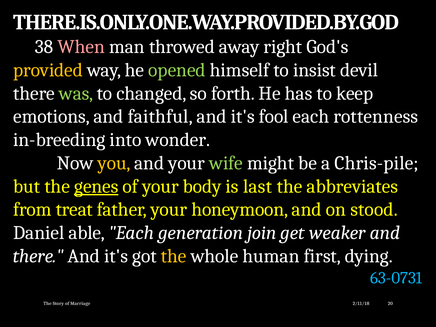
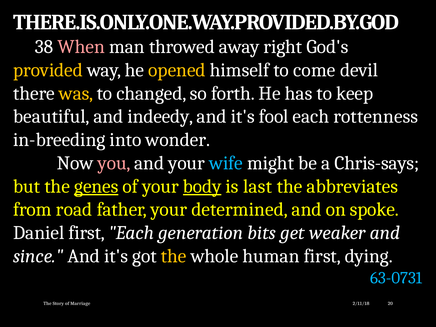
opened colour: light green -> yellow (177, 70)
insist: insist -> come (314, 70)
was colour: light green -> yellow (76, 93)
emotions: emotions -> beautiful (51, 117)
faithful: faithful -> indeedy (160, 117)
you colour: yellow -> pink (114, 163)
wife colour: light green -> light blue (226, 163)
Chris-pile: Chris-pile -> Chris-says (377, 163)
body underline: none -> present (202, 186)
treat: treat -> road (74, 210)
honeymoon: honeymoon -> determined (240, 210)
stood: stood -> spoke (374, 210)
Daniel able: able -> first (87, 233)
join: join -> bits (262, 233)
there: there -> since (38, 256)
